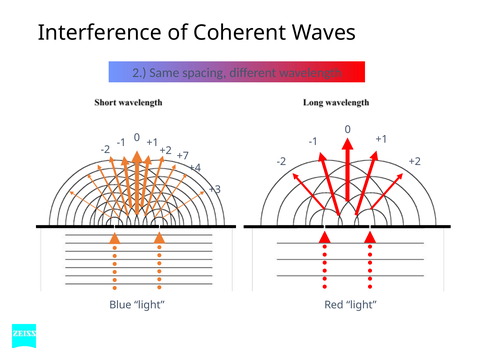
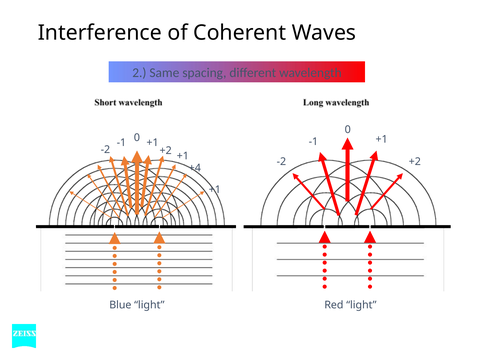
+7: +7 -> +1 (183, 156)
+3: +3 -> +1 (215, 190)
